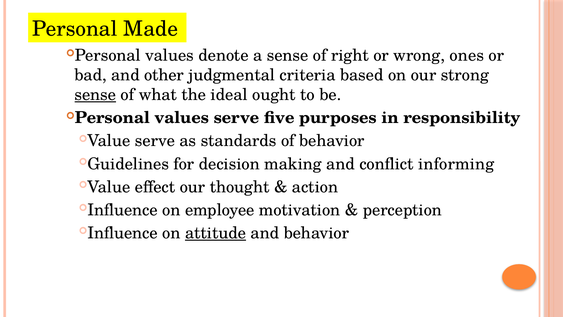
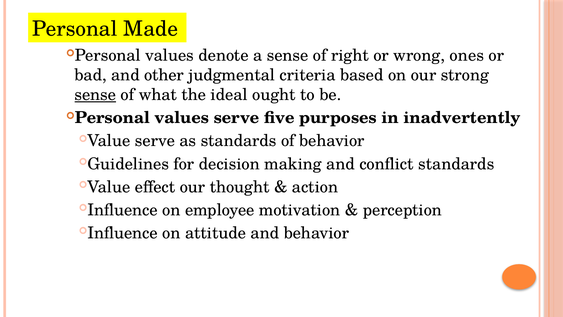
responsibility: responsibility -> inadvertently (462, 118)
conflict informing: informing -> standards (456, 164)
attitude underline: present -> none (216, 233)
